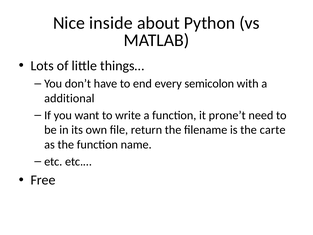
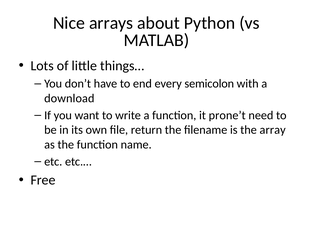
inside: inside -> arrays (111, 23)
additional: additional -> download (69, 98)
carte: carte -> array (273, 130)
